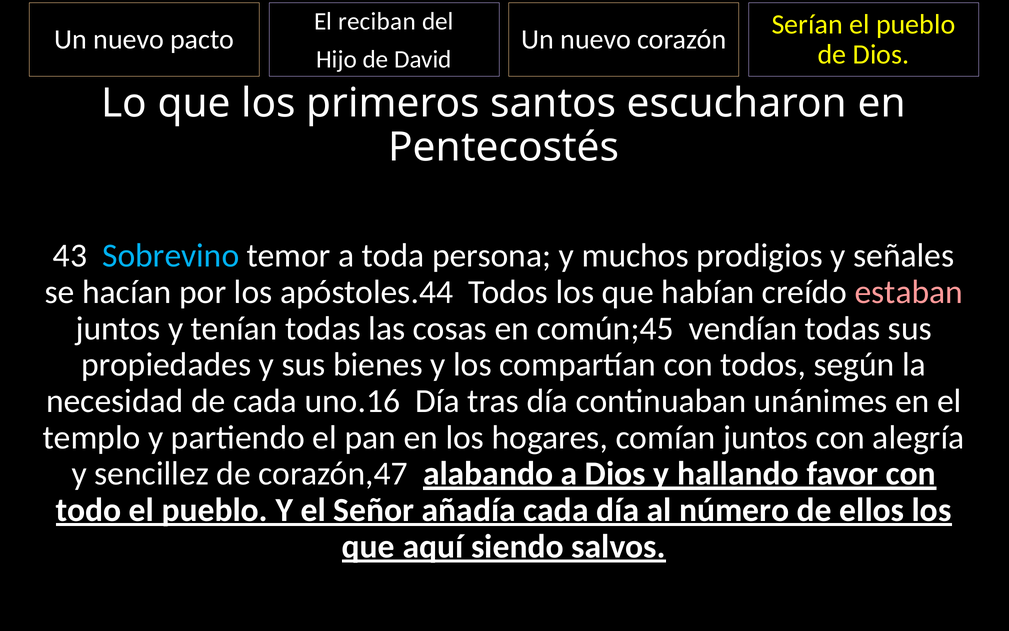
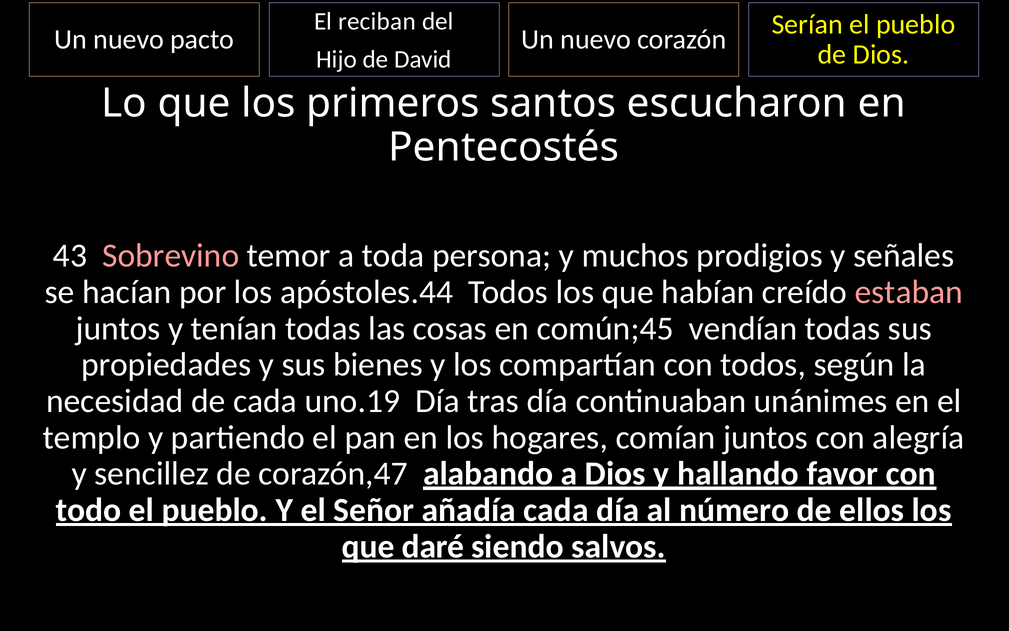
Sobrevino colour: light blue -> pink (171, 256)
uno.16: uno.16 -> uno.19 (352, 401)
aquí: aquí -> daré (433, 546)
